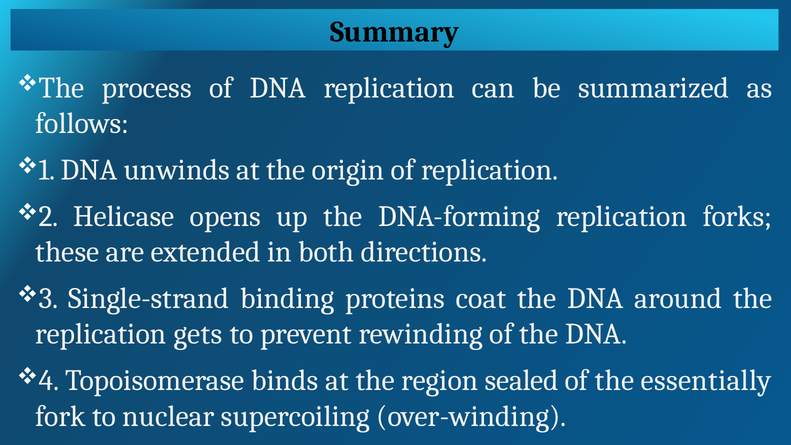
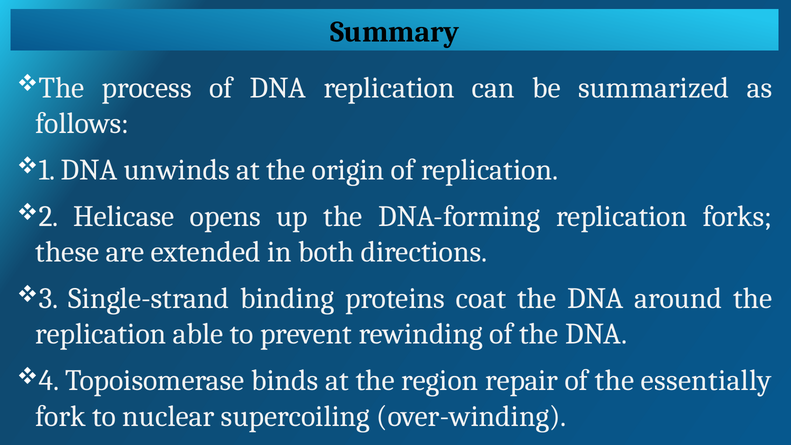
gets: gets -> able (198, 334)
sealed: sealed -> repair (522, 381)
